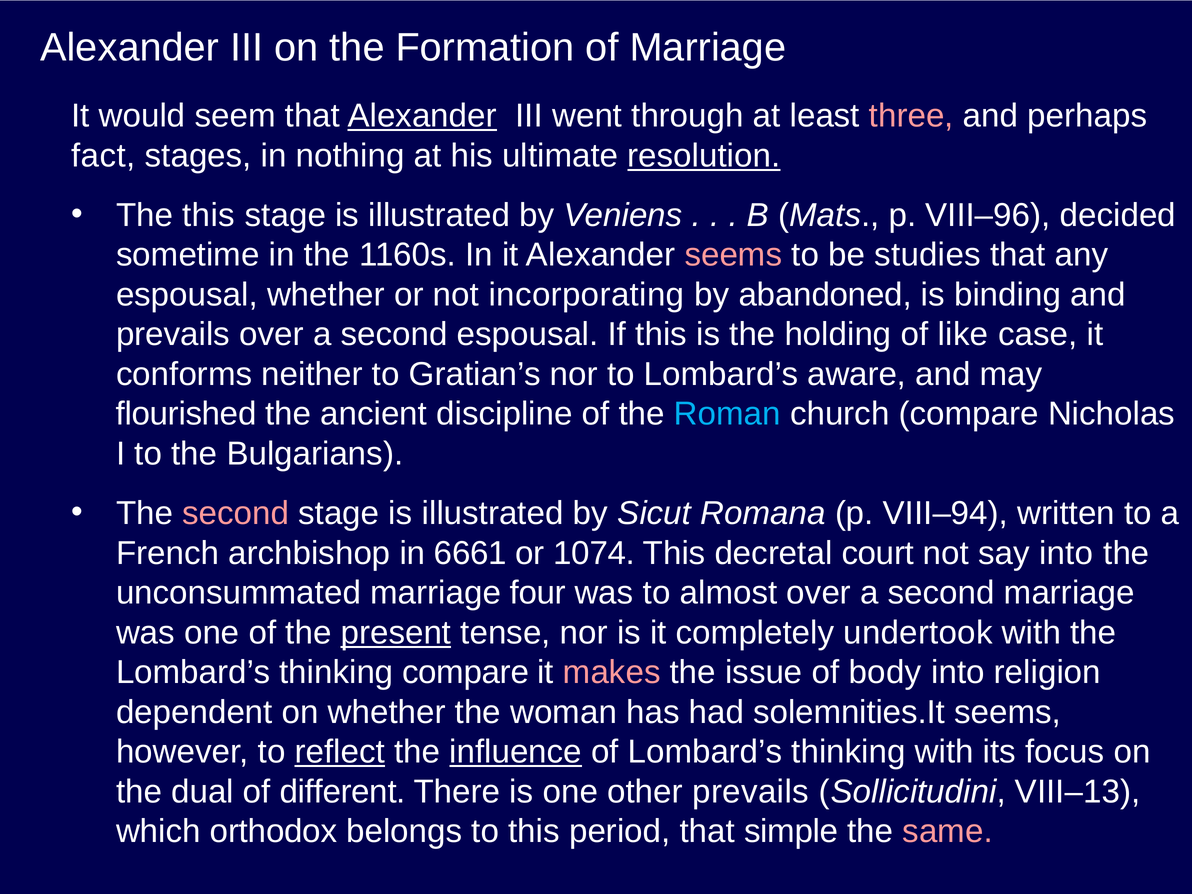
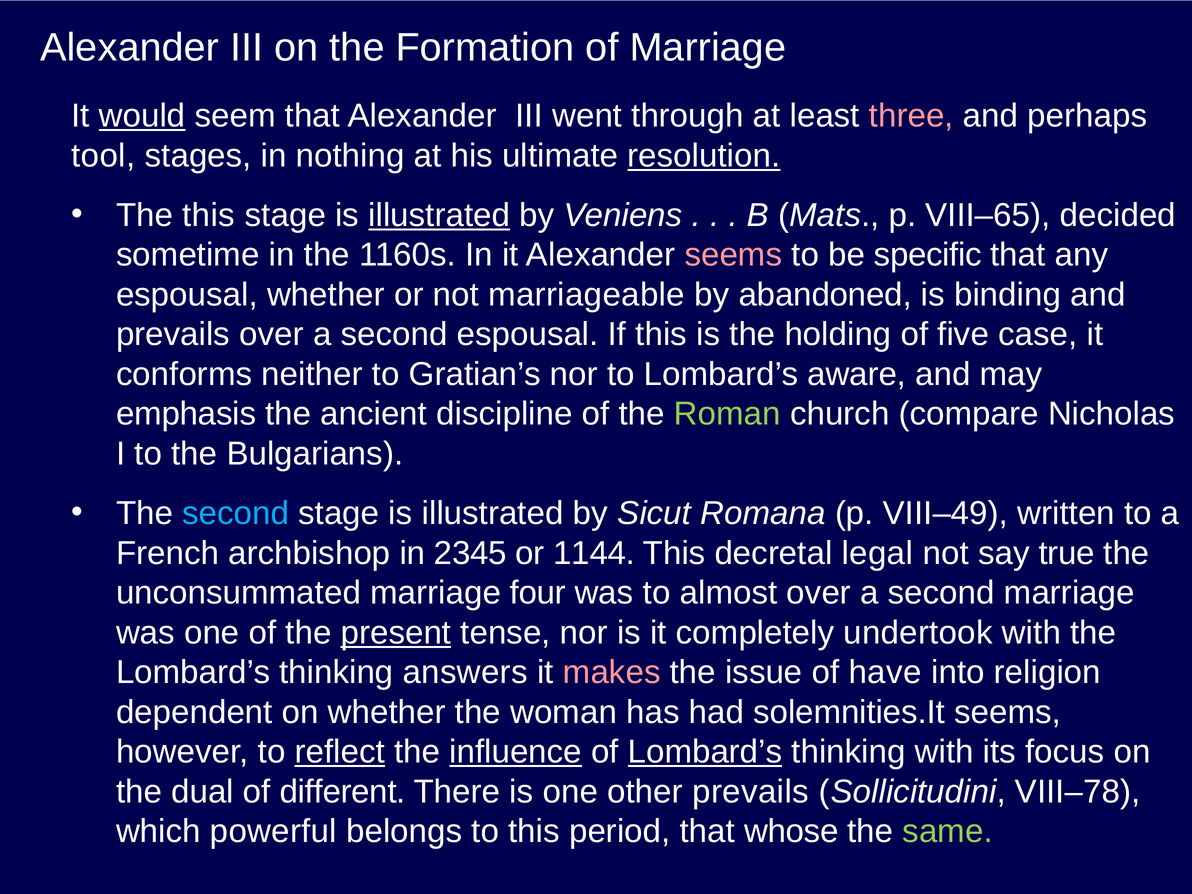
would underline: none -> present (142, 116)
Alexander underline: present -> none (422, 116)
fact: fact -> tool (103, 156)
illustrated underline: none -> present (439, 215)
VIII–96: VIII–96 -> VIII–65 (988, 215)
studies: studies -> specific (928, 255)
incorporating: incorporating -> marriageable (586, 295)
like: like -> five (963, 335)
flourished: flourished -> emphasis (186, 414)
Roman colour: light blue -> light green (727, 414)
second colour: pink -> light blue (236, 513)
VIII–94: VIII–94 -> VIII–49 (945, 513)
6661: 6661 -> 2345 (470, 553)
1074: 1074 -> 1144 (594, 553)
court: court -> legal (877, 553)
say into: into -> true (1067, 553)
thinking compare: compare -> answers (465, 672)
body: body -> have (885, 672)
Lombard’s underline: none -> present (705, 752)
VIII–13: VIII–13 -> VIII–78 (1078, 792)
orthodox: orthodox -> powerful (273, 831)
simple: simple -> whose (791, 831)
same colour: pink -> light green (948, 831)
